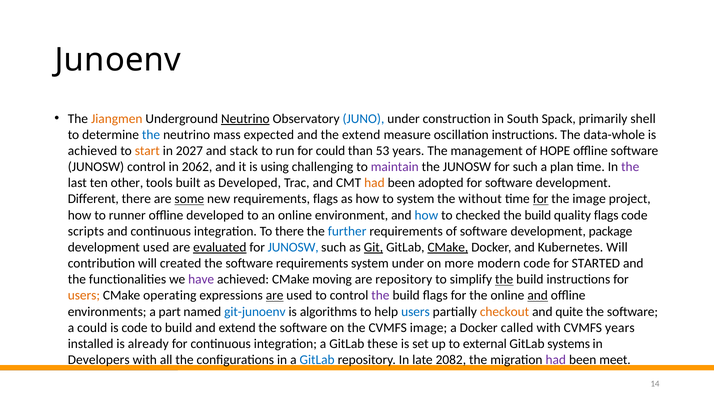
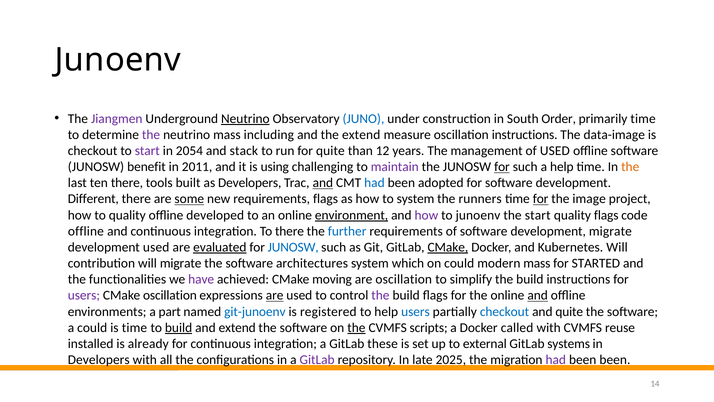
Jiangmen colour: orange -> purple (117, 119)
Spack: Spack -> Order (559, 119)
primarily shell: shell -> time (643, 119)
the colour: blue -> purple (151, 135)
expected: expected -> including (269, 135)
data-whole: data-whole -> data-image (614, 135)
achieved: achieved -> checkout (93, 151)
start colour: orange -> purple (147, 151)
2027: 2027 -> 2054 (189, 151)
for could: could -> quite (330, 151)
53: 53 -> 12 (383, 151)
of HOPE: HOPE -> USED (555, 151)
JUNOSW control: control -> benefit (147, 167)
2062: 2062 -> 2011 (197, 167)
for underline: none -> present (502, 167)
a plan: plan -> help (562, 167)
the colour: purple -> orange (630, 167)
ten other: other -> there (127, 183)
as Developed: Developed -> Developers (250, 183)
and underline: none -> present (323, 183)
had colour: orange -> blue (374, 183)
without: without -> runners (480, 199)
to runner: runner -> quality (127, 215)
environment underline: none -> present (352, 215)
how colour: blue -> purple (426, 215)
to checked: checked -> junoenv (478, 215)
build: build -> start (538, 215)
scripts: scripts -> offline (86, 231)
development package: package -> migrate (610, 231)
Git underline: present -> none (373, 247)
will created: created -> migrate (181, 263)
software requirements: requirements -> architectures (312, 263)
system under: under -> which (408, 263)
on more: more -> could (459, 263)
modern code: code -> mass (537, 263)
are repository: repository -> oscillation (404, 279)
the underline: present -> none (504, 279)
users colour: orange -> purple (84, 295)
CMake operating: operating -> oscillation (170, 295)
algorithms: algorithms -> registered (328, 311)
checkout colour: orange -> blue (504, 311)
is code: code -> time (134, 327)
build underline: none -> present (179, 327)
the underline: none -> present (356, 327)
CVMFS image: image -> scripts (429, 327)
CVMFS years: years -> reuse (620, 327)
GitLab colour: blue -> purple (317, 360)
2082: 2082 -> 2025 (451, 360)
been meet: meet -> been (615, 360)
